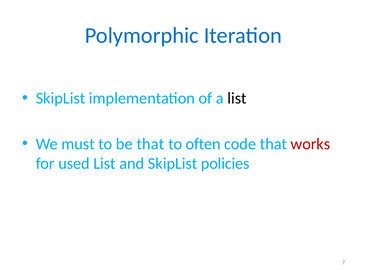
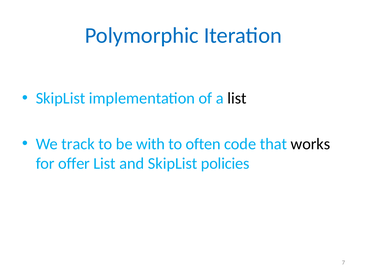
must: must -> track (78, 144)
be that: that -> with (151, 144)
works colour: red -> black (310, 144)
used: used -> offer (74, 164)
